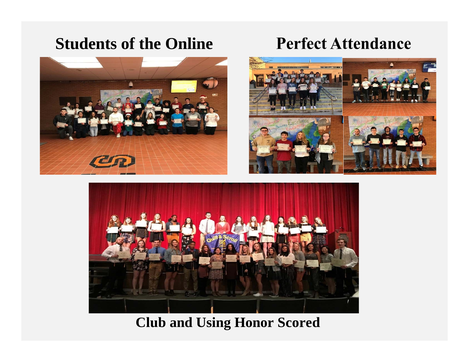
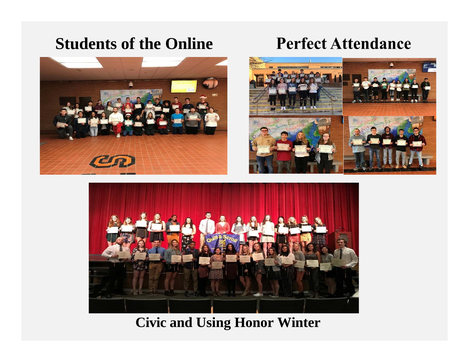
Club: Club -> Civic (151, 323)
Scored: Scored -> Winter (299, 323)
